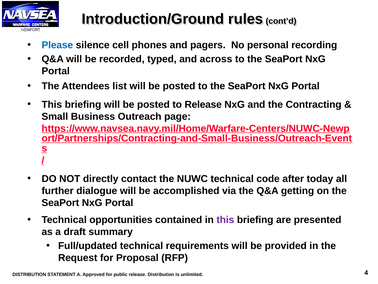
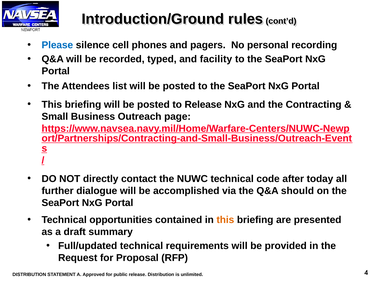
across: across -> facility (216, 59)
getting: getting -> should (297, 190)
this colour: purple -> orange (225, 219)
